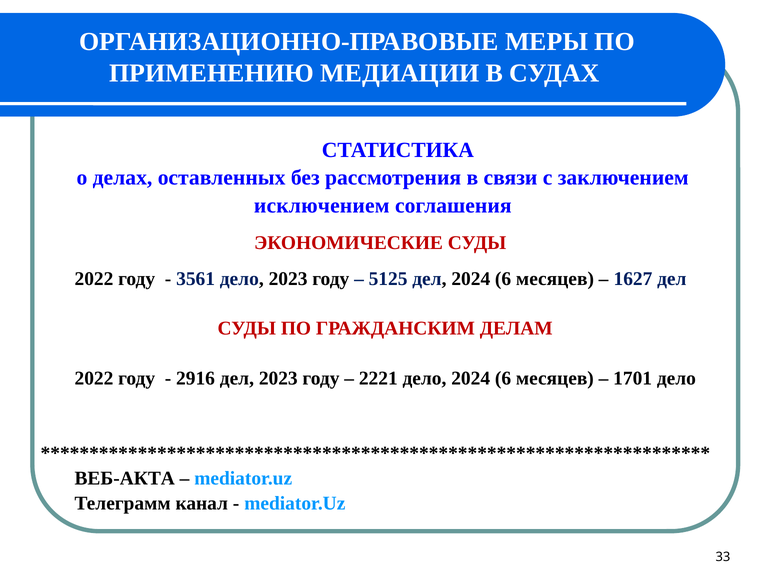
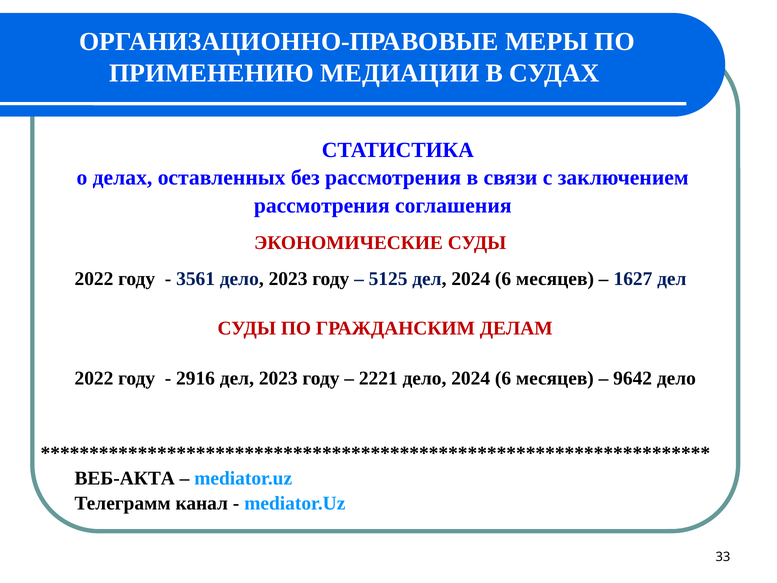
исключением: исключением -> рассмотрения (322, 205)
1701: 1701 -> 9642 (633, 378)
